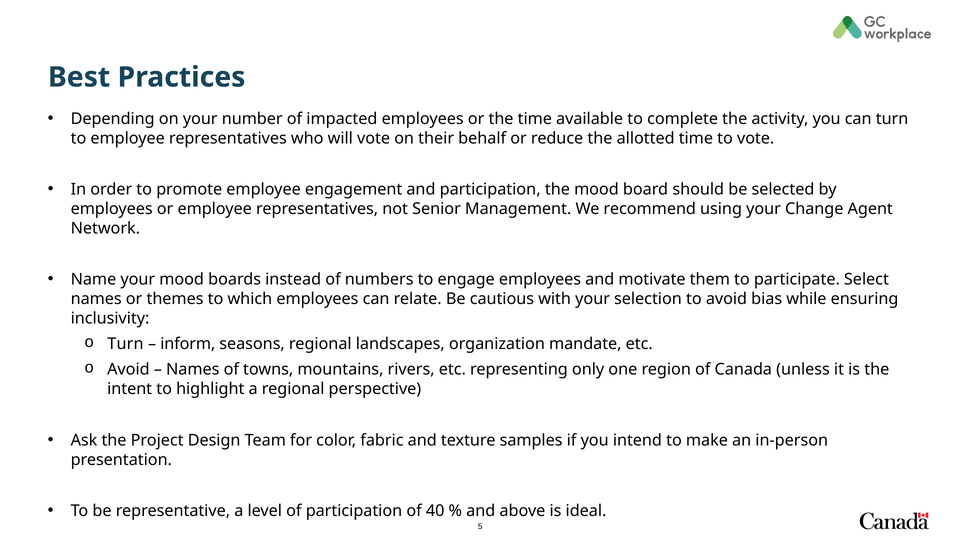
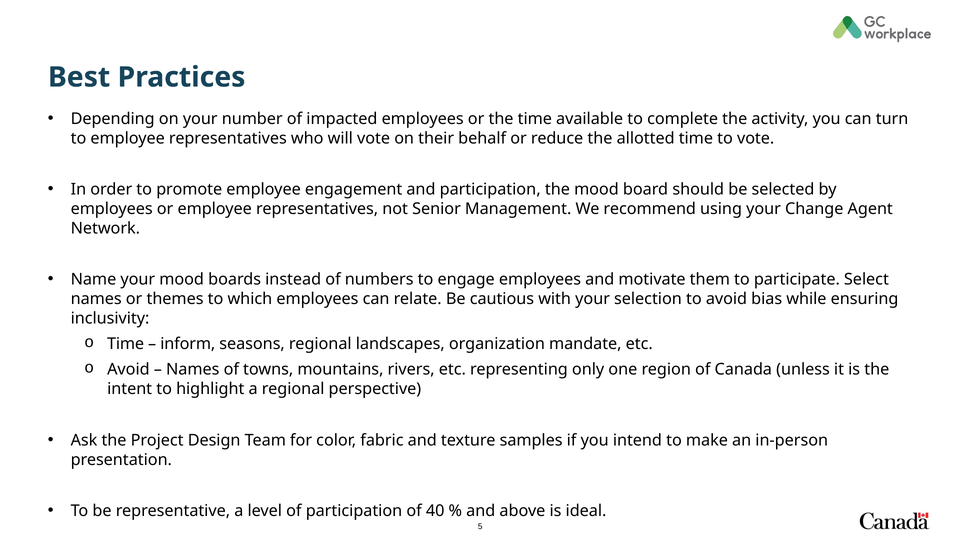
Turn: Turn -> Time (126, 344)
